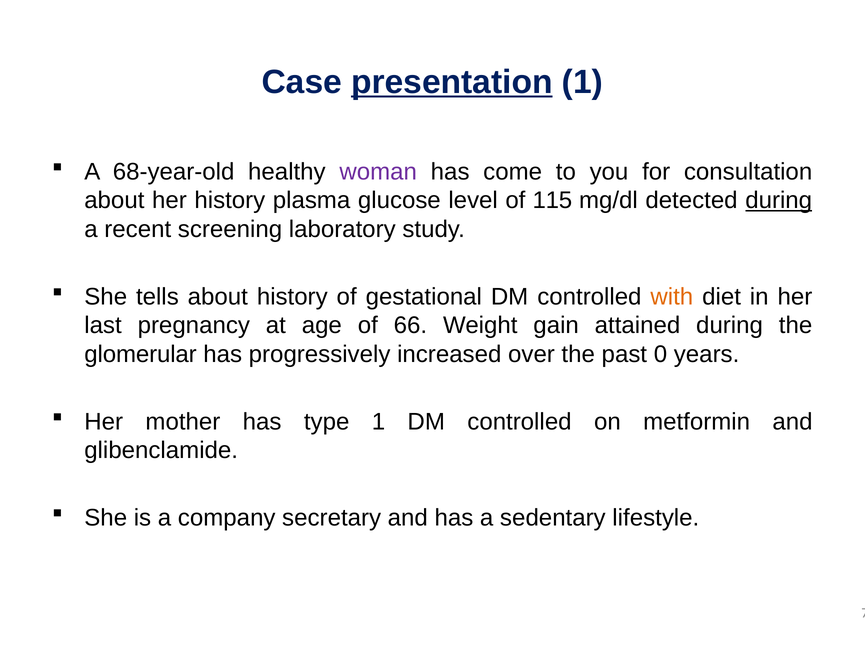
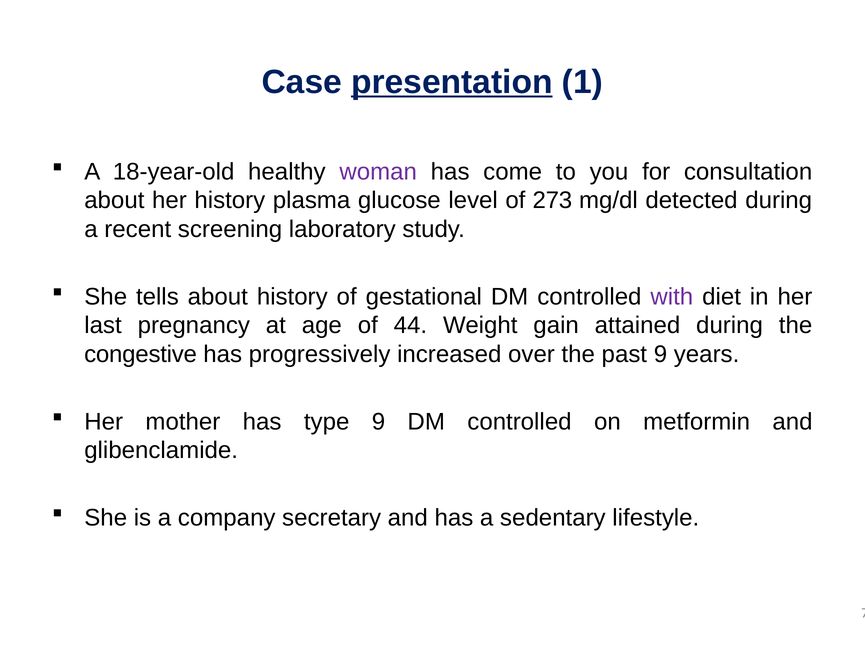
68-year-old: 68-year-old -> 18-year-old (174, 172)
115: 115 -> 273 (552, 201)
during underline: present -> none (779, 201)
with colour: orange -> purple (672, 297)
66: 66 -> 44 (410, 326)
glomerular: glomerular -> congestive (141, 355)
past 0: 0 -> 9 (660, 355)
type 1: 1 -> 9 (378, 422)
